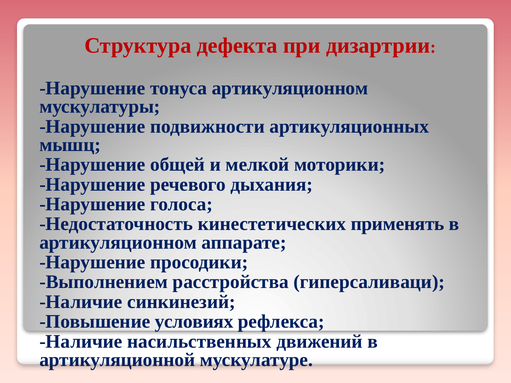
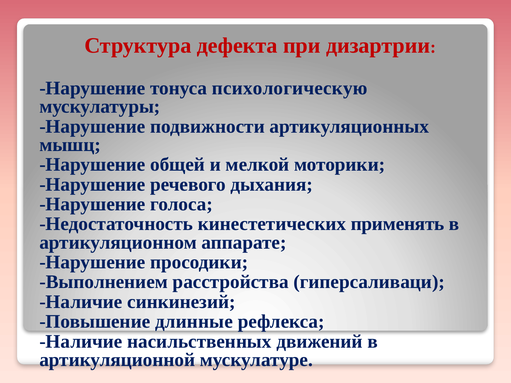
тонуса артикуляционном: артикуляционном -> психологическую (290, 88)
условиях: условиях -> длинные (194, 322)
